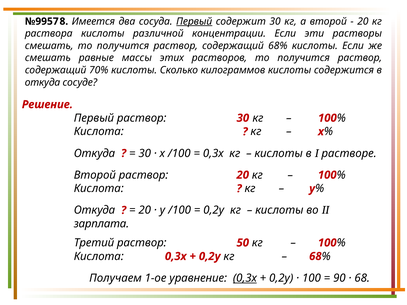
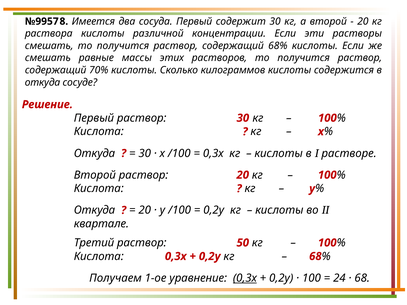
Первый underline: present -> none (194, 21)
зарплата: зарплата -> квартале (101, 224)
90: 90 -> 24 (339, 278)
